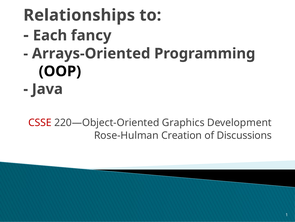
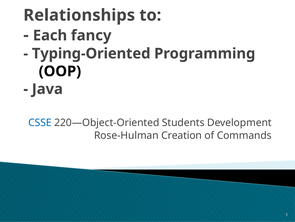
Arrays-Oriented: Arrays-Oriented -> Typing-Oriented (91, 53)
CSSE colour: red -> blue (40, 122)
Graphics: Graphics -> Students (183, 122)
Discussions: Discussions -> Commands (244, 135)
